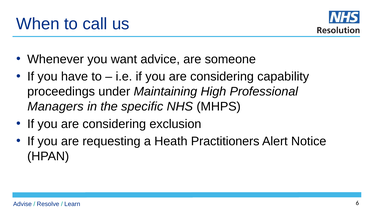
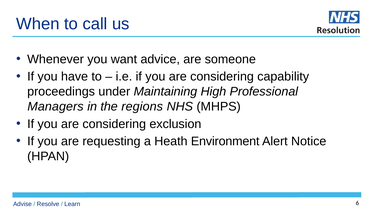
specific: specific -> regions (142, 106)
Practitioners: Practitioners -> Environment (225, 141)
